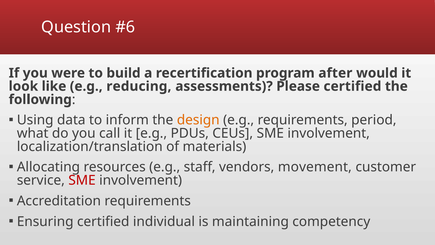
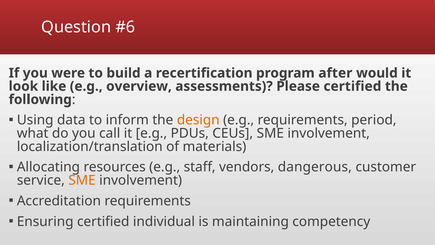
reducing: reducing -> overview (139, 86)
movement: movement -> dangerous (315, 167)
SME colour: red -> orange (82, 180)
